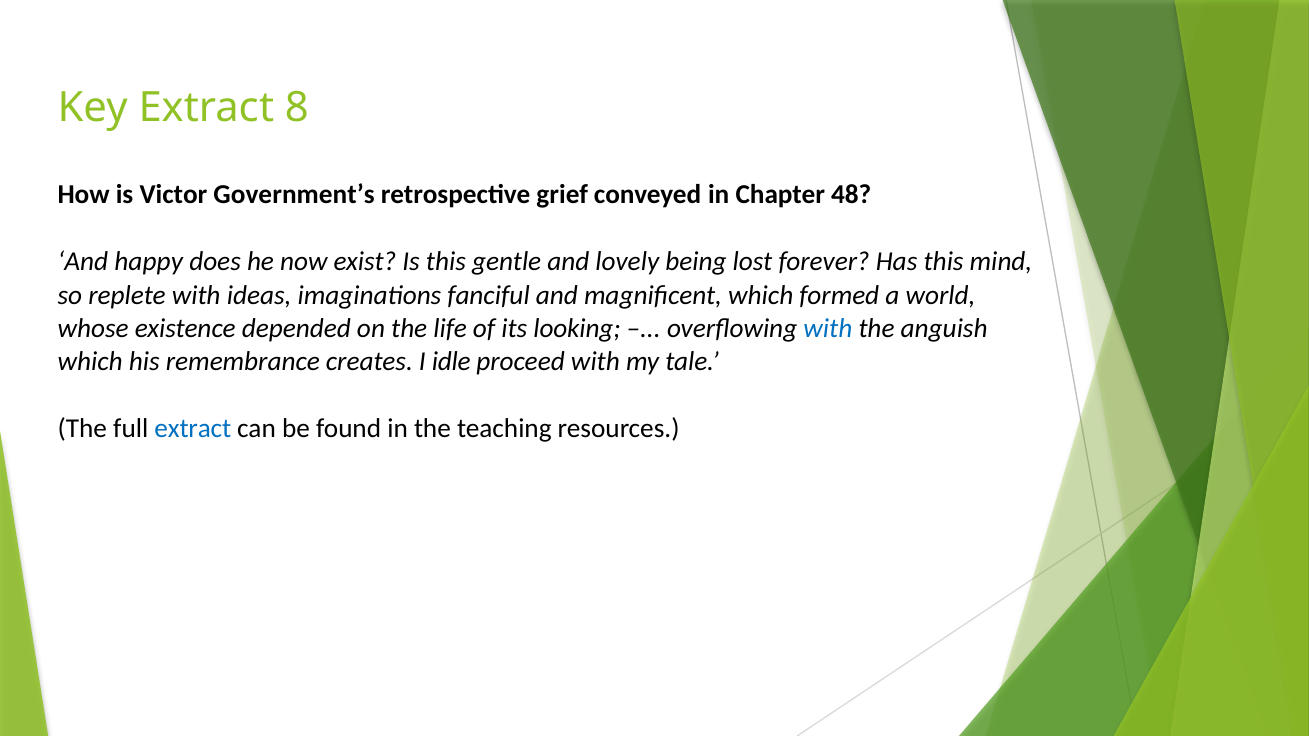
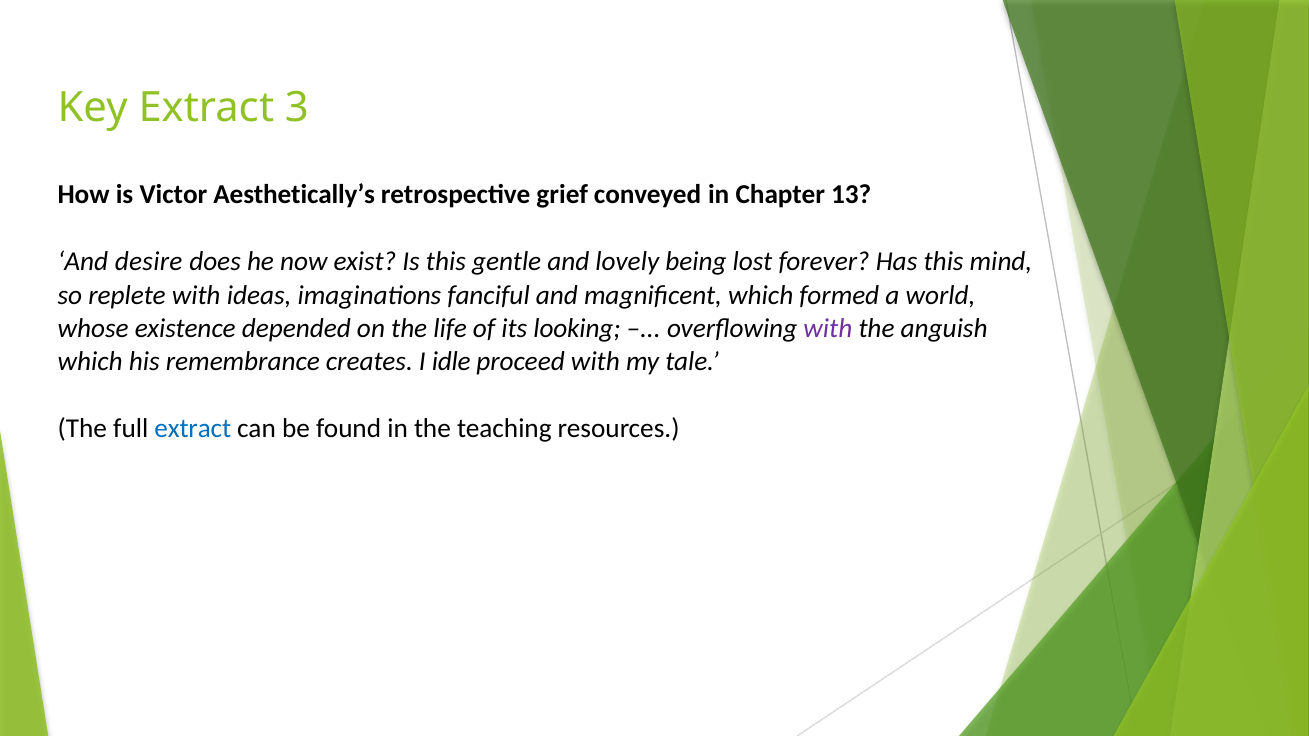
8: 8 -> 3 (297, 108)
Government’s: Government’s -> Aesthetically’s (294, 195)
48: 48 -> 13 (851, 195)
happy: happy -> desire (149, 262)
with colour: blue -> purple (828, 329)
